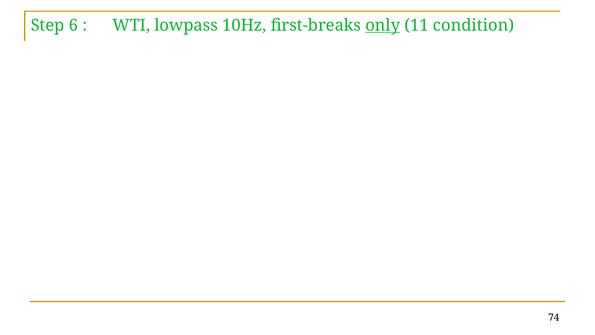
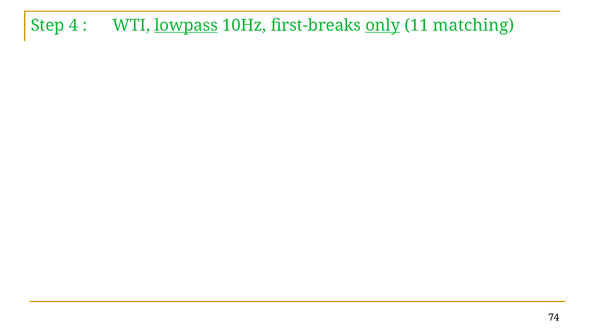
6: 6 -> 4 (73, 25)
lowpass underline: none -> present (186, 25)
condition: condition -> matching (474, 25)
